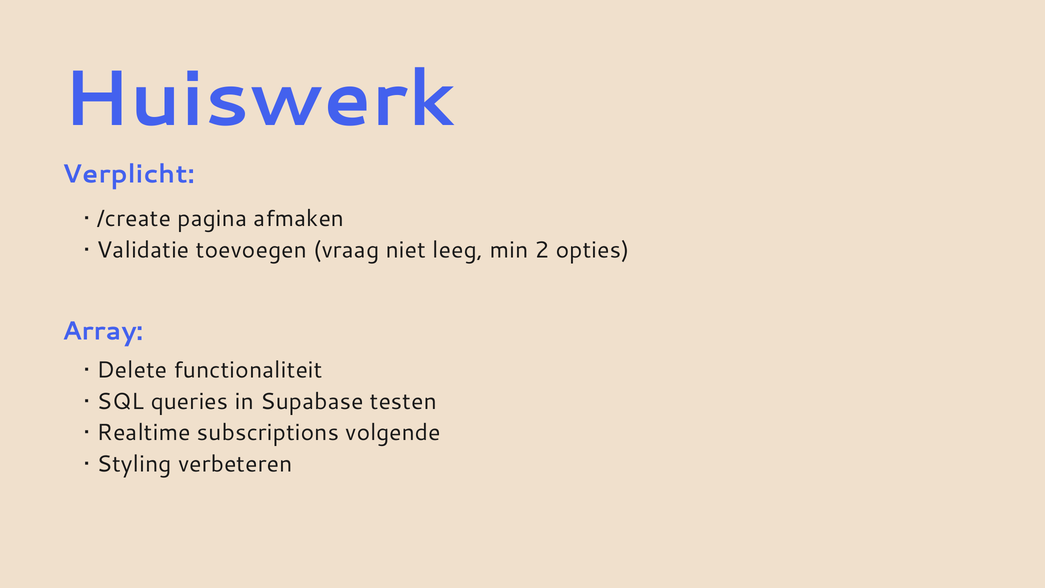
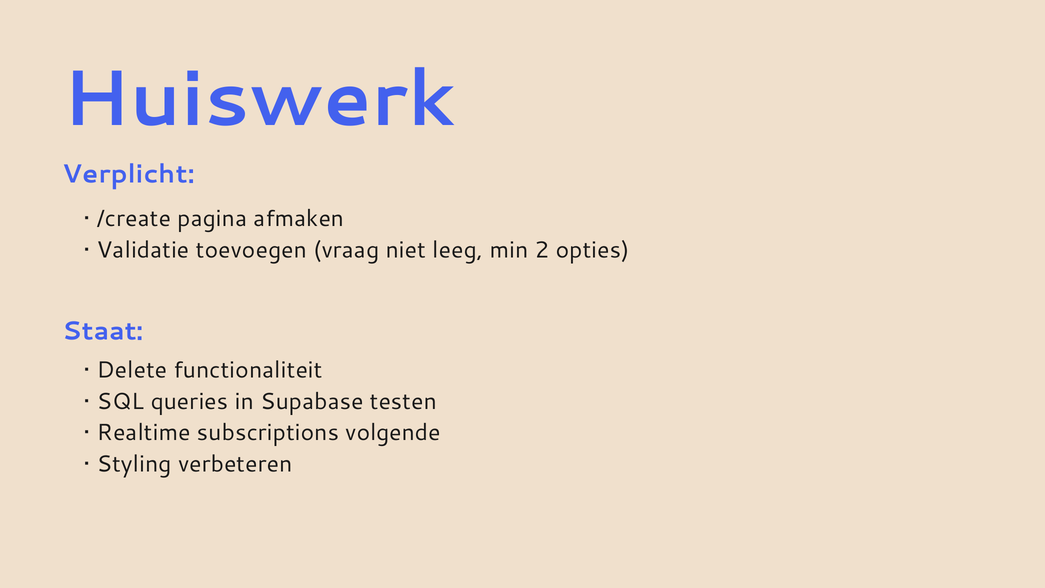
Array: Array -> Staat (103, 331)
